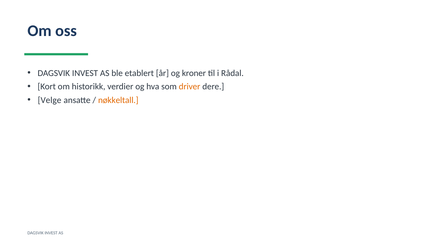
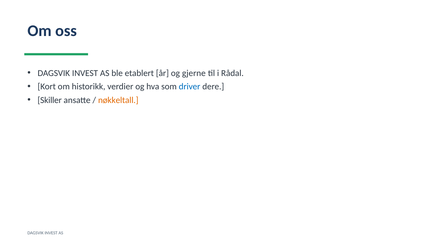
kroner: kroner -> gjerne (194, 73)
driver colour: orange -> blue (190, 87)
Velge: Velge -> Skiller (50, 100)
